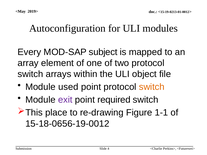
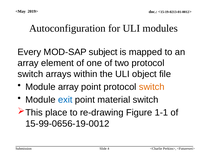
Module used: used -> array (68, 87)
exit colour: purple -> blue (65, 100)
required: required -> material (114, 100)
15-18-0656-19-0012: 15-18-0656-19-0012 -> 15-99-0656-19-0012 (67, 124)
